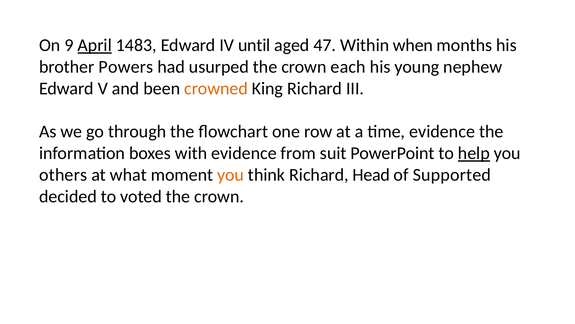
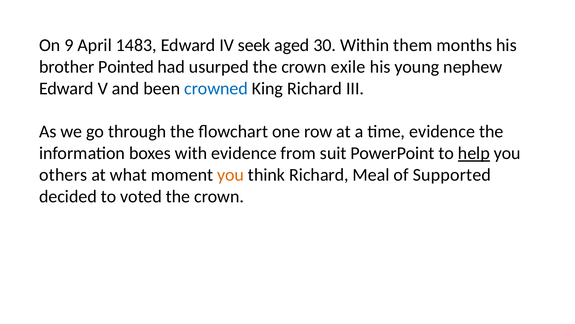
April underline: present -> none (95, 45)
until: until -> seek (254, 45)
47: 47 -> 30 (325, 45)
when: when -> them (413, 45)
Powers: Powers -> Pointed (126, 67)
each: each -> exile (348, 67)
crowned colour: orange -> blue (216, 88)
Head: Head -> Meal (371, 175)
